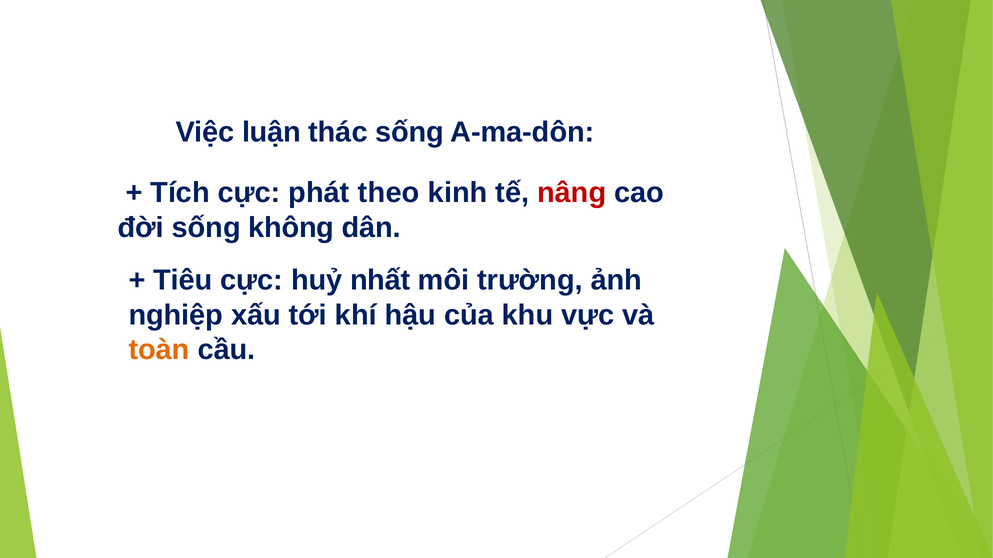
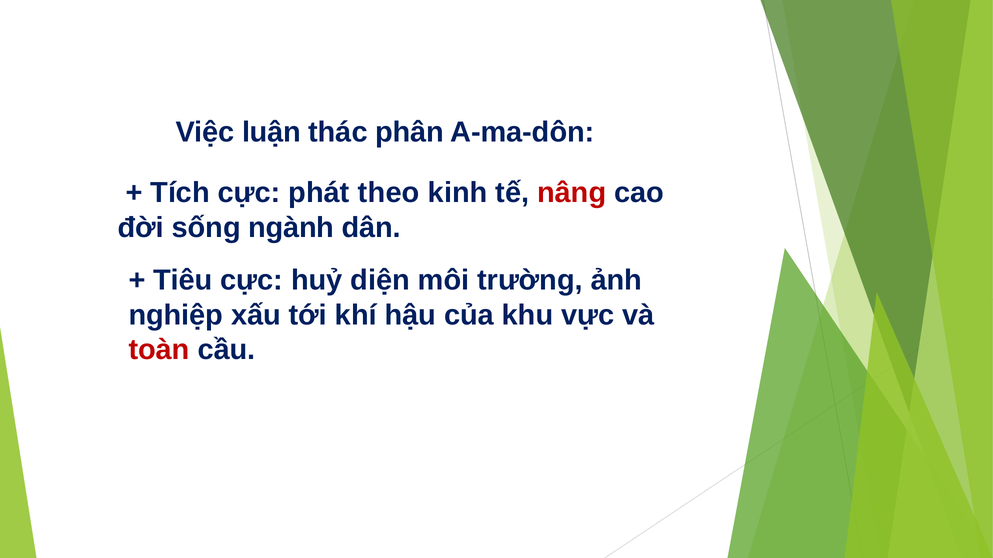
thác sống: sống -> phân (410, 132)
không: không -> ngành (291, 228)
nhất: nhất -> diện (380, 281)
toàn colour: orange -> red (159, 350)
